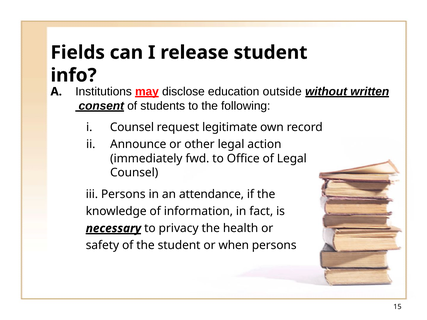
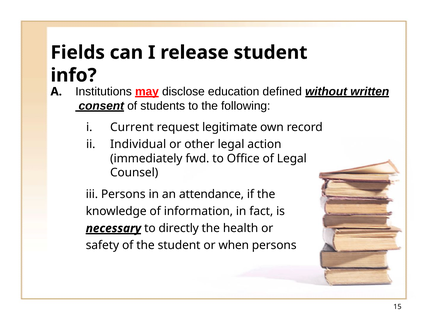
outside: outside -> defined (282, 92)
i Counsel: Counsel -> Current (132, 127)
Announce: Announce -> Individual (138, 144)
privacy: privacy -> directly (179, 229)
